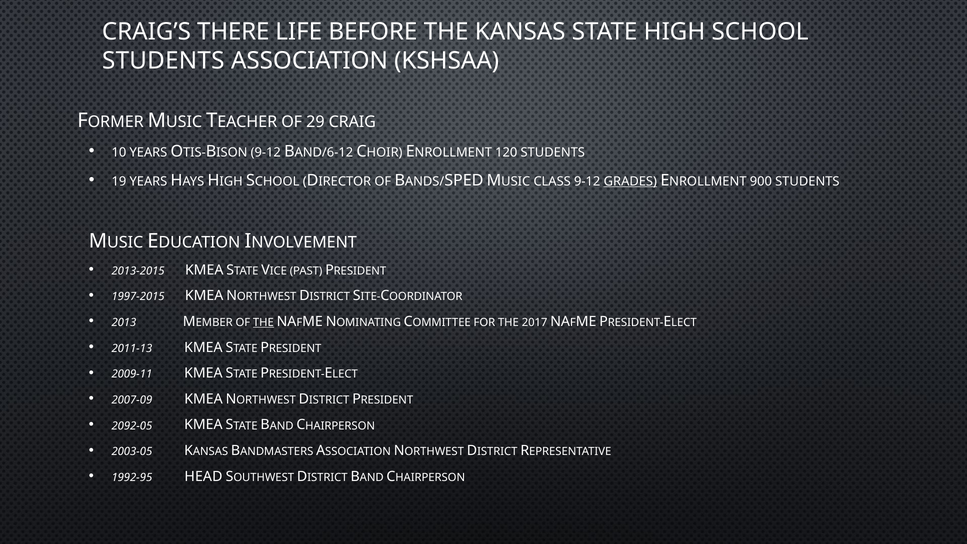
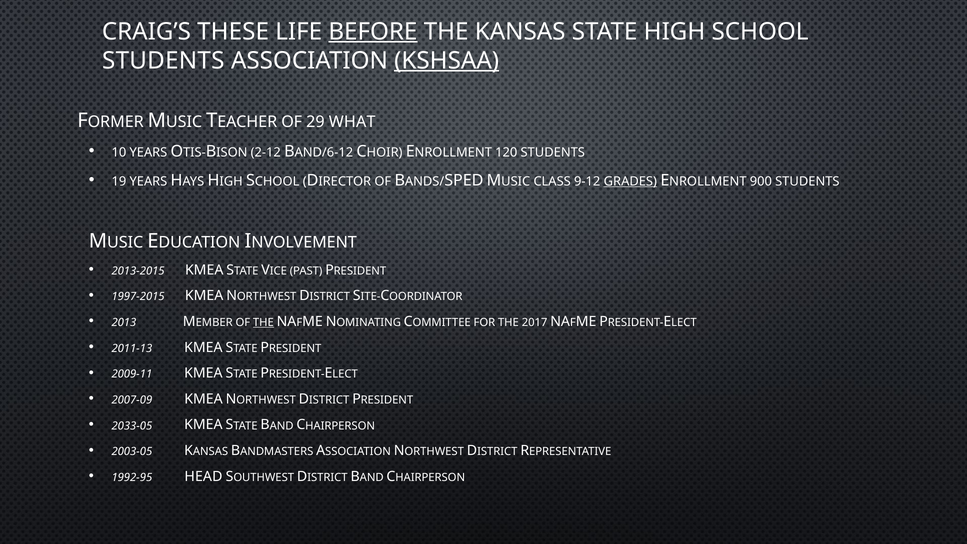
THERE: THERE -> THESE (233, 32)
BEFORE underline: none -> present (373, 32)
KSHSAA underline: none -> present (447, 61)
CRAIG: CRAIG -> WHAT (352, 122)
OTIS-BISON 9-12: 9-12 -> 2-12 (266, 153)
2092-05: 2092-05 -> 2033-05 (132, 426)
